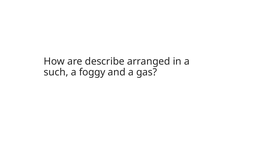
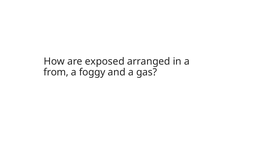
describe: describe -> exposed (105, 61)
such: such -> from (56, 72)
